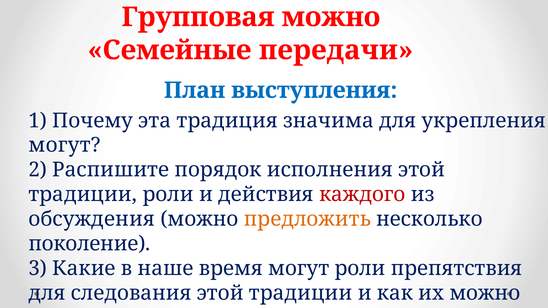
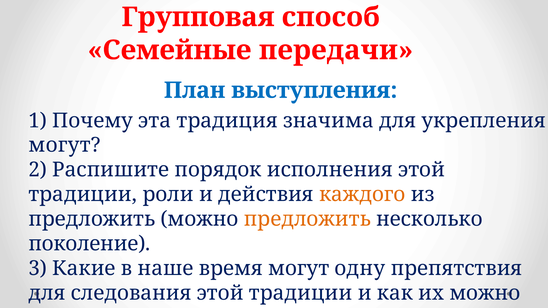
Групповая можно: можно -> способ (331, 17)
каждого colour: red -> orange (362, 195)
обсуждения: обсуждения -> предложить (92, 219)
могут роли: роли -> одну (360, 269)
